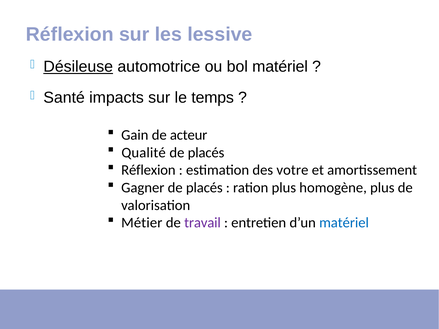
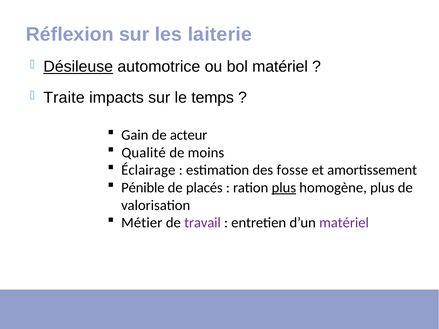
lessive: lessive -> laiterie (220, 34)
Santé: Santé -> Traite (64, 98)
placés: placés -> moins (206, 153)
Réflexion: Réflexion -> Éclairage (148, 170)
votre: votre -> fosse (292, 170)
Gagner: Gagner -> Pénible (143, 188)
plus underline: none -> present (284, 188)
matériel colour: blue -> purple (344, 223)
